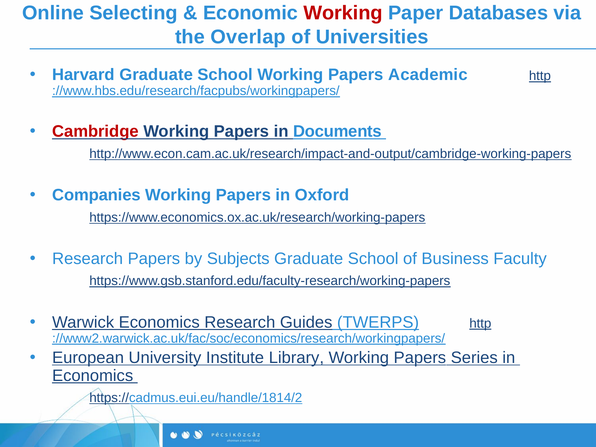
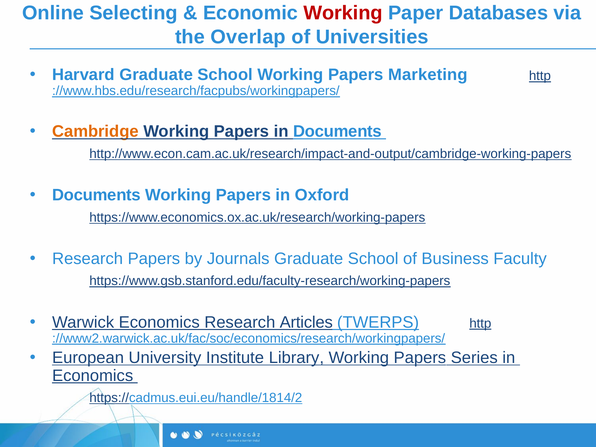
Academic: Academic -> Marketing (428, 75)
Cambridge colour: red -> orange (95, 132)
Companies: Companies -> Documents (96, 195)
Subjects: Subjects -> Journals (238, 259)
Guides: Guides -> Articles (306, 322)
